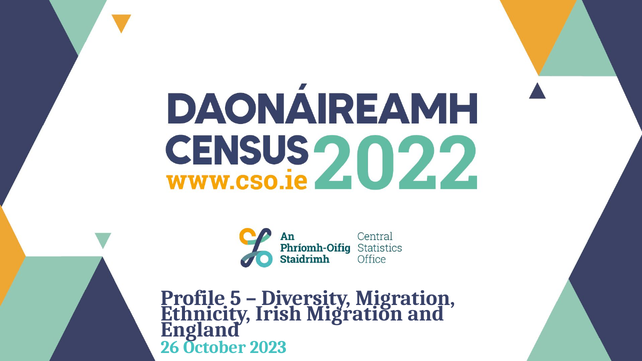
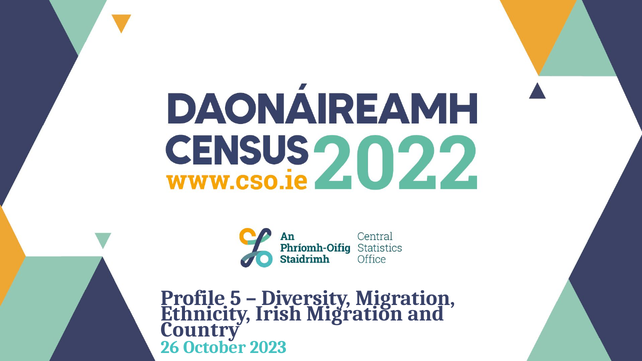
England: England -> Country (200, 330)
